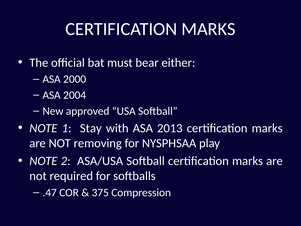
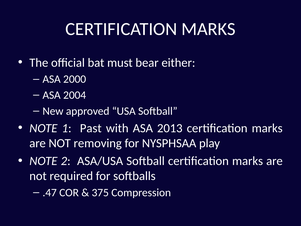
Stay: Stay -> Past (91, 128)
